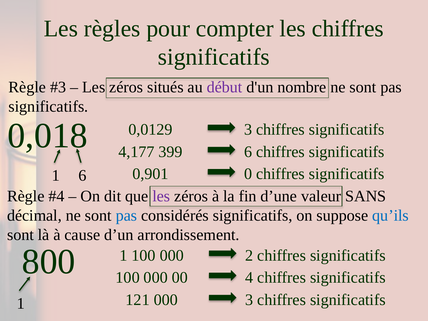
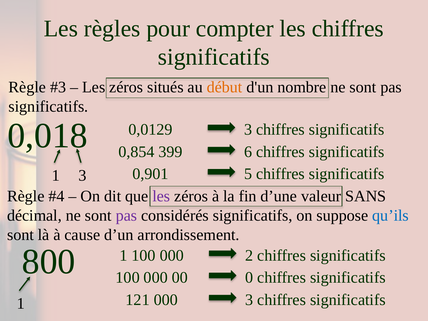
début colour: purple -> orange (225, 87)
4,177: 4,177 -> 0,854 (136, 152)
0: 0 -> 5 (248, 174)
1 6: 6 -> 3 (82, 176)
pas colour: blue -> purple (126, 215)
4: 4 -> 0 (249, 278)
